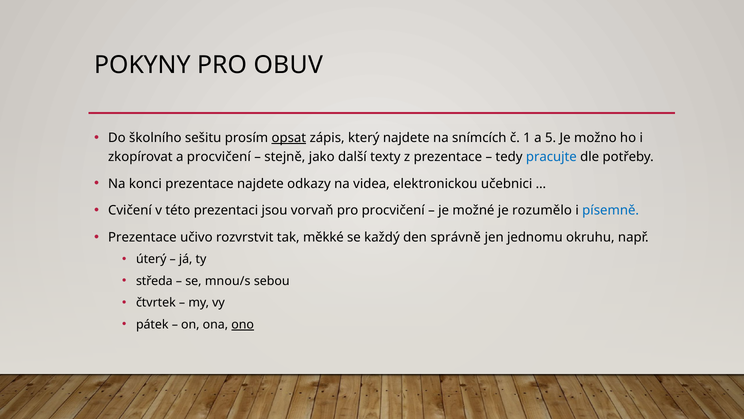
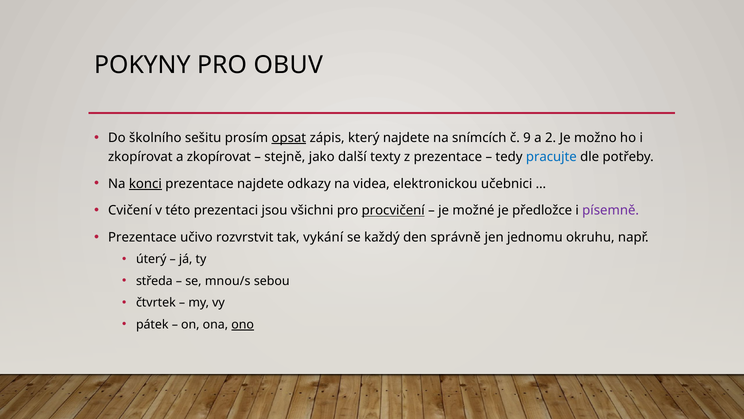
1: 1 -> 9 (527, 138)
5: 5 -> 2 (551, 138)
a procvičení: procvičení -> zkopírovat (219, 157)
konci underline: none -> present (145, 184)
vorvaň: vorvaň -> všichni (312, 210)
procvičení underline: none -> present (393, 210)
rozumělo: rozumělo -> předložce (542, 210)
písemně colour: blue -> purple (611, 210)
měkké: měkké -> vykání (323, 237)
